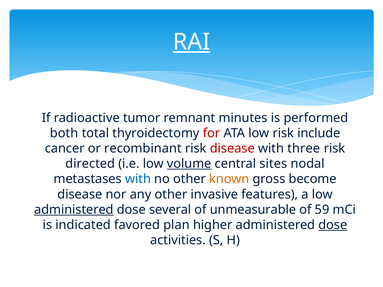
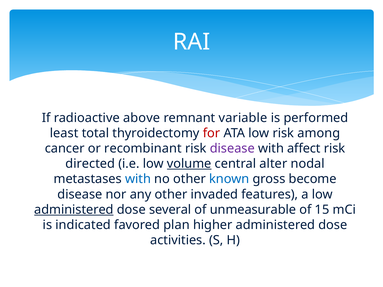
RAI underline: present -> none (191, 42)
tumor: tumor -> above (142, 118)
minutes: minutes -> variable (243, 118)
both: both -> least (64, 133)
include: include -> among (319, 133)
disease colour: red -> purple (232, 149)
three: three -> affect (304, 149)
sites: sites -> alter (273, 164)
known colour: orange -> blue (229, 179)
invasive: invasive -> invaded (214, 195)
59: 59 -> 15 (322, 210)
dose underline: present -> none (333, 225)
